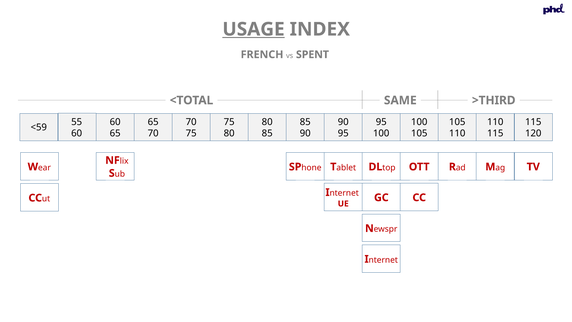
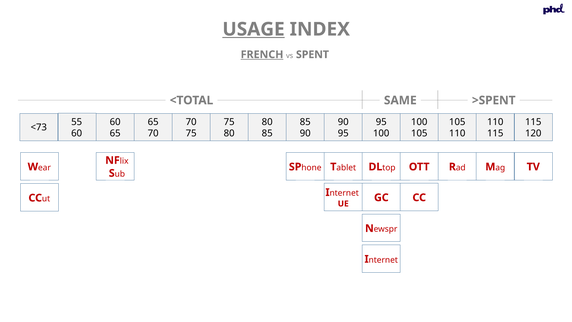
FRENCH underline: none -> present (262, 55)
>THIRD: >THIRD -> >SPENT (494, 100)
<59: <59 -> <73 (39, 127)
